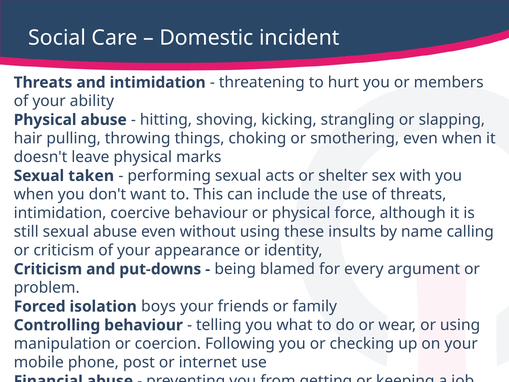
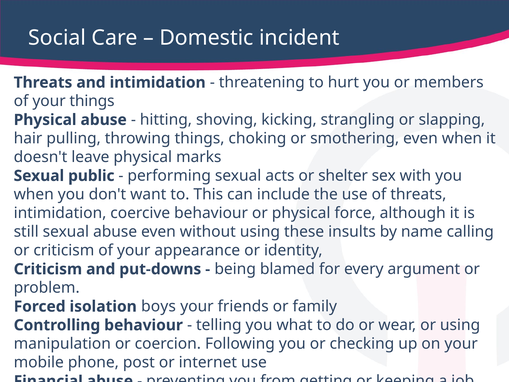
your ability: ability -> things (92, 101)
taken: taken -> public (91, 176)
